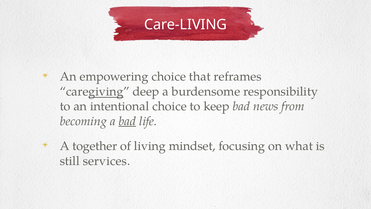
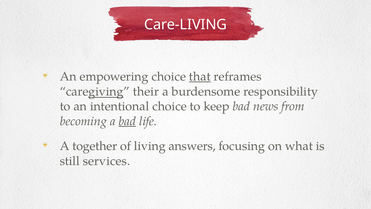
that underline: none -> present (200, 76)
deep: deep -> their (146, 91)
mindset: mindset -> answers (192, 146)
